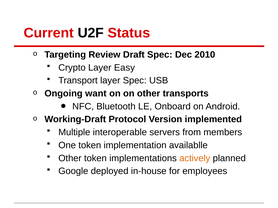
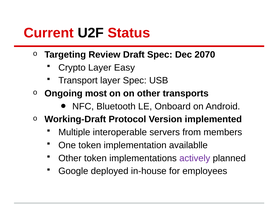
2010: 2010 -> 2070 (205, 55)
want: want -> most (96, 94)
actively colour: orange -> purple (195, 159)
